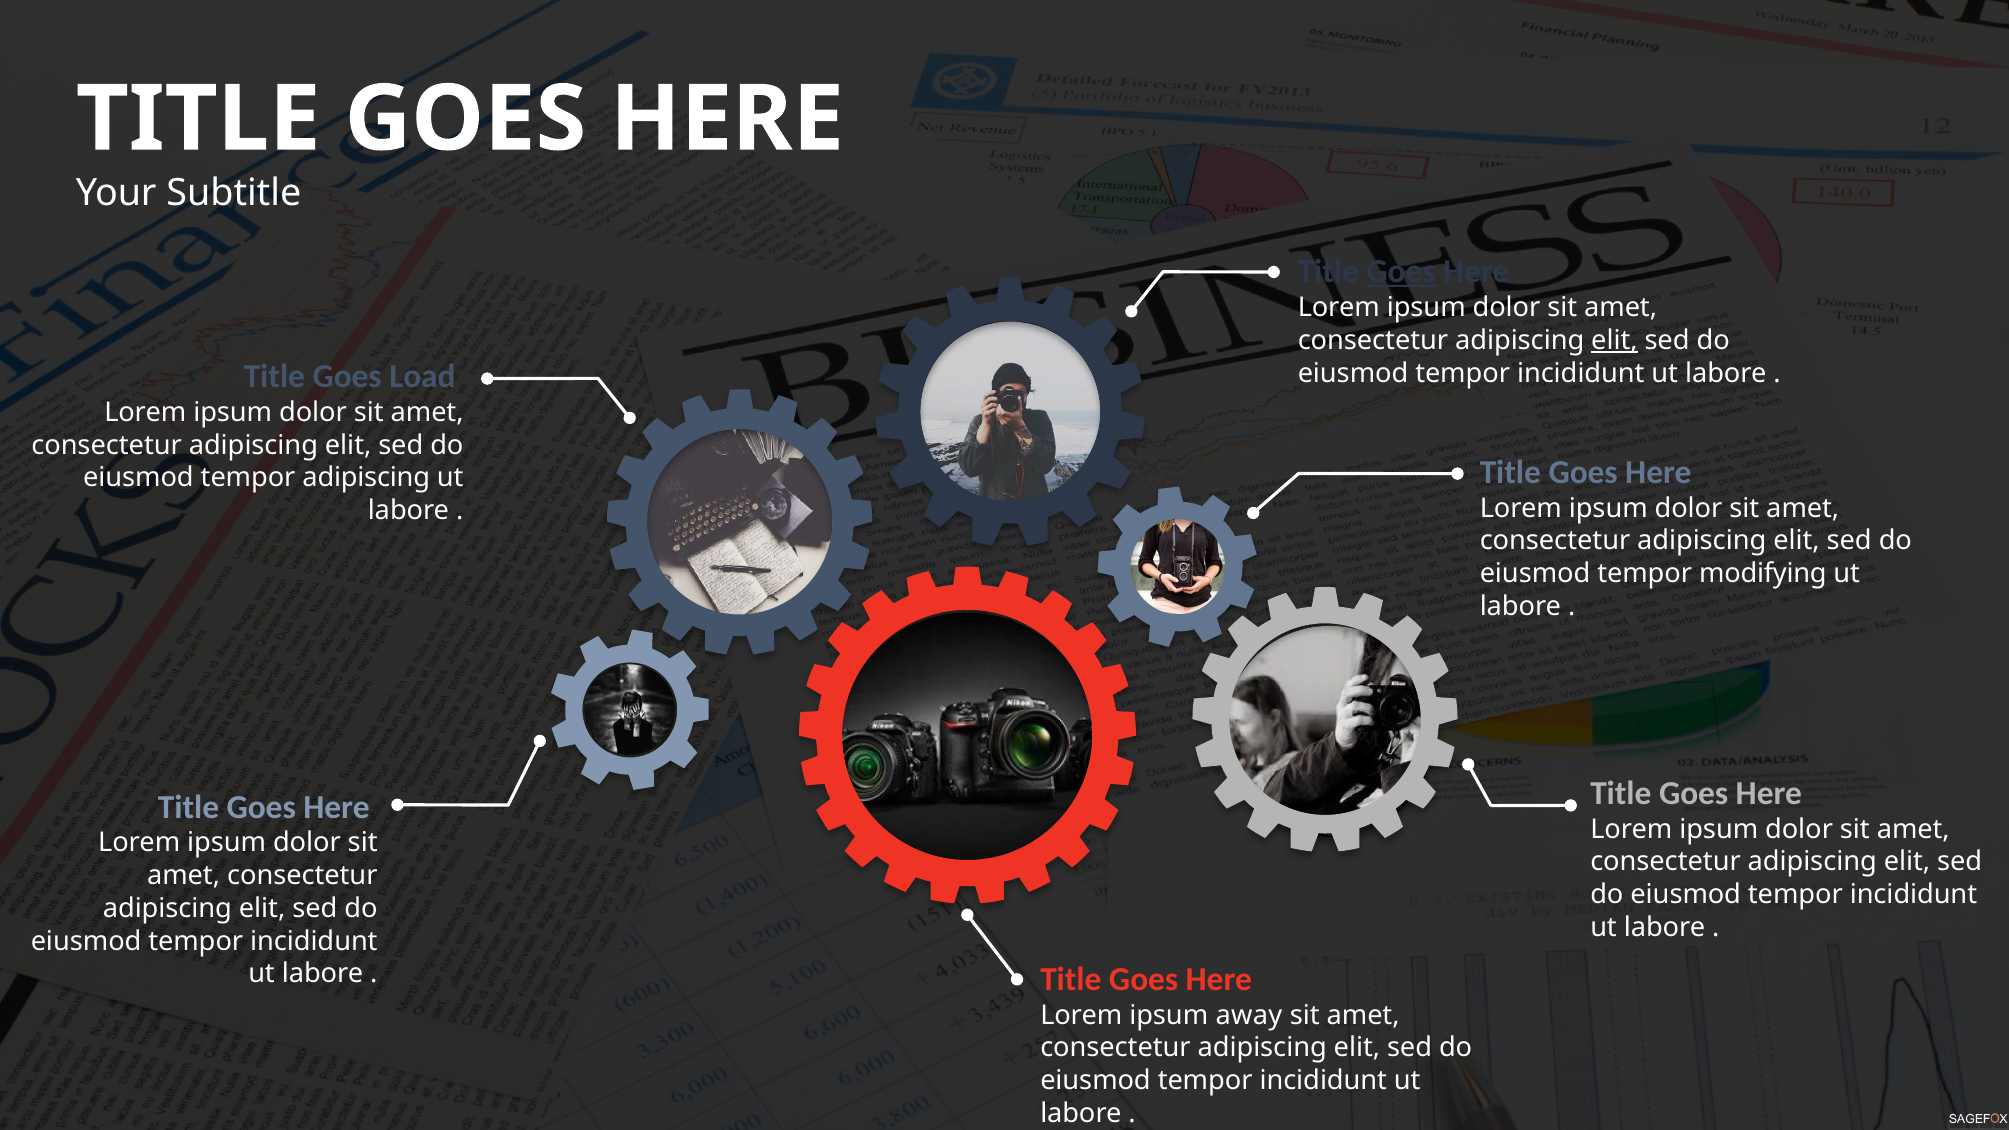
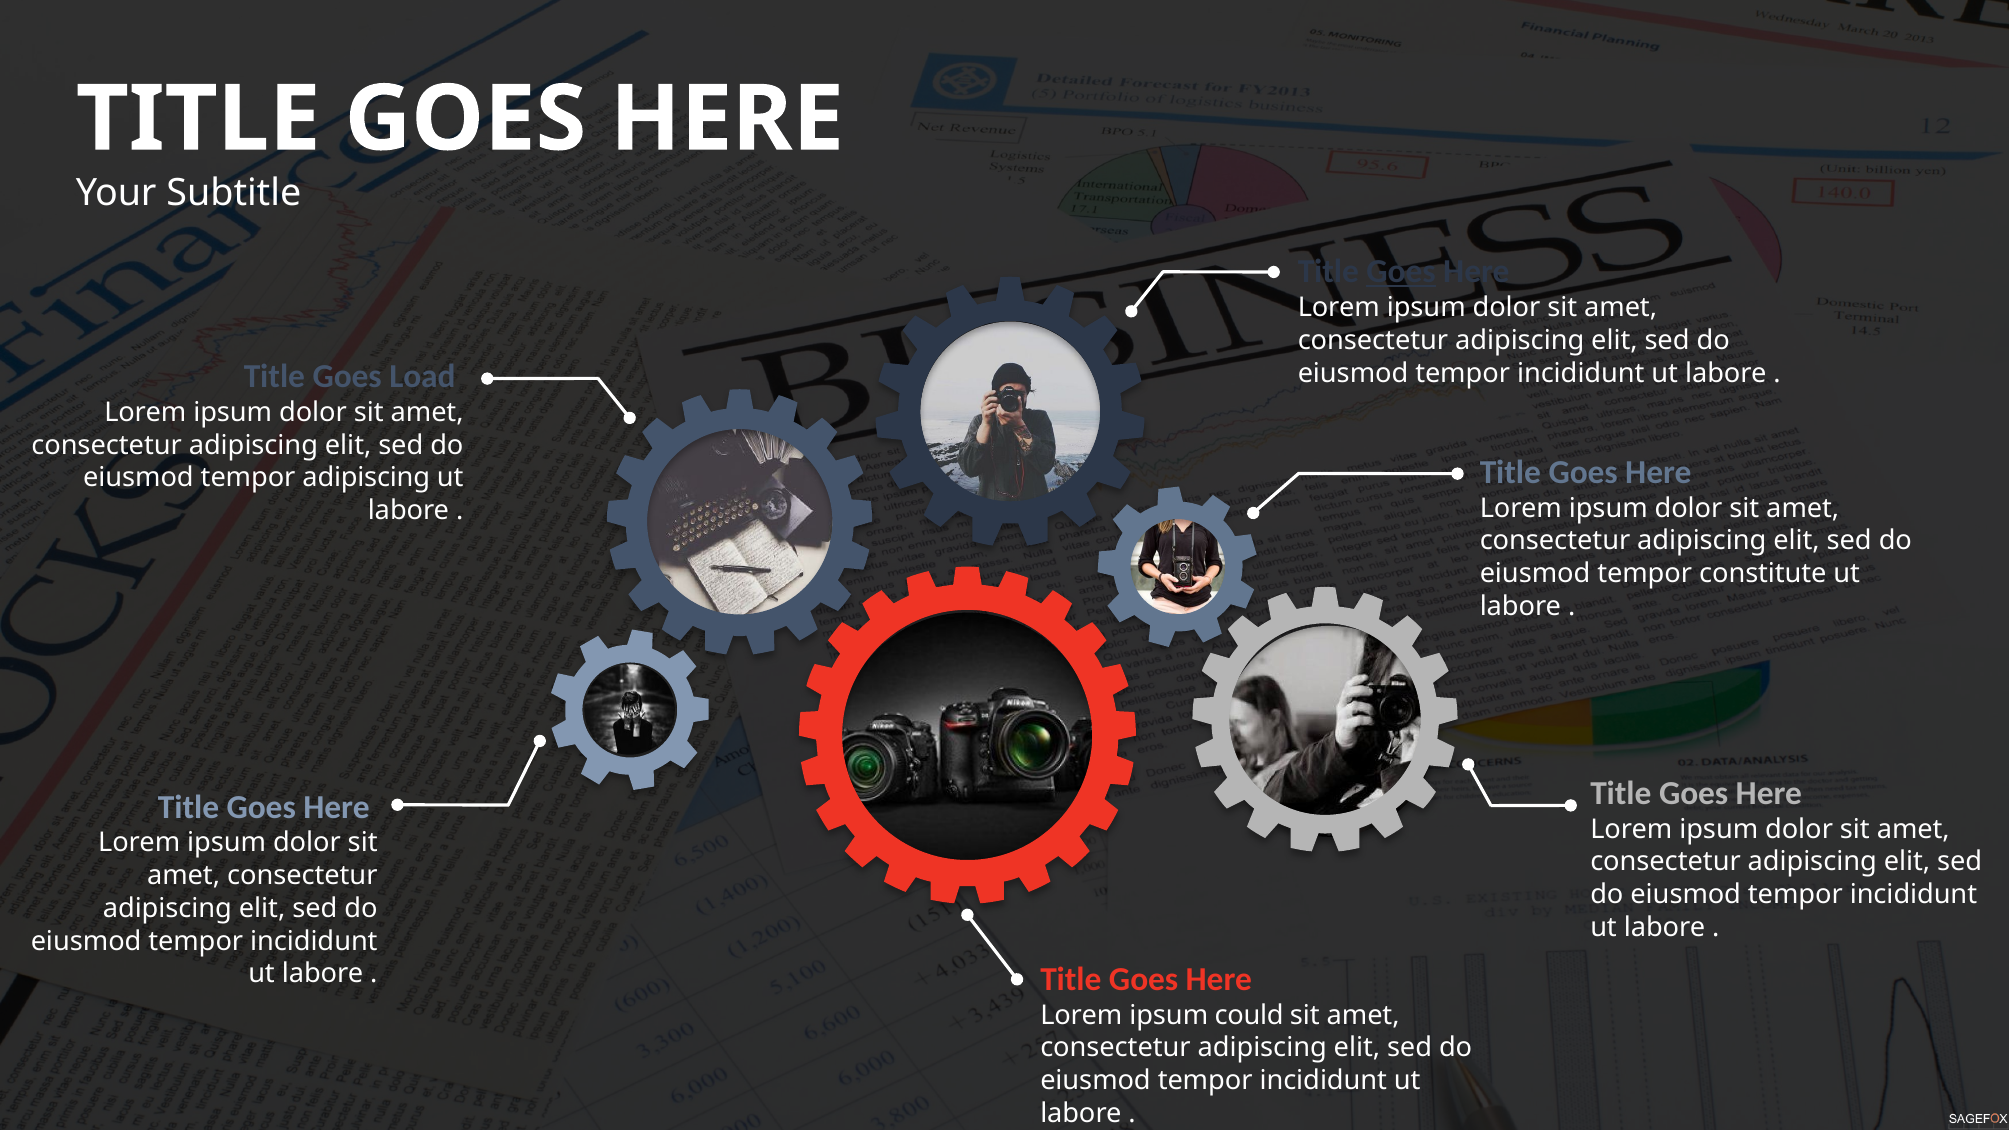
elit underline: present -> none (1614, 340)
modifying: modifying -> constitute (1763, 574)
away: away -> could (1249, 1015)
